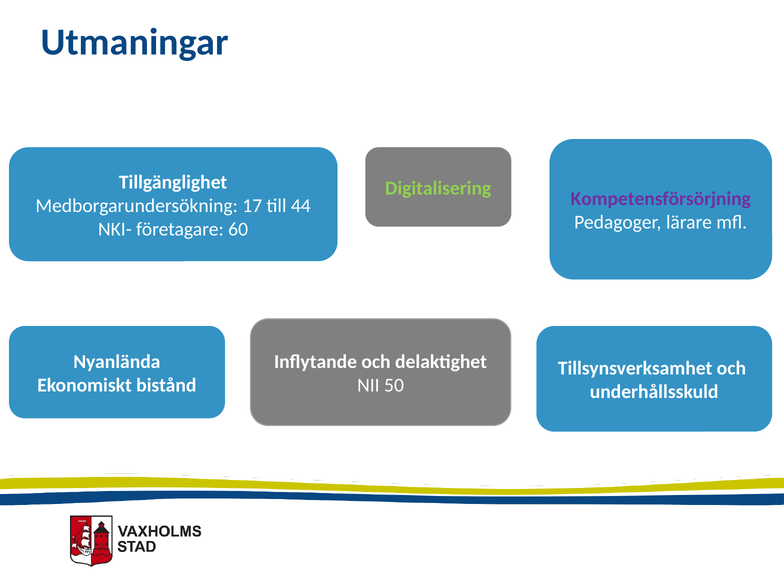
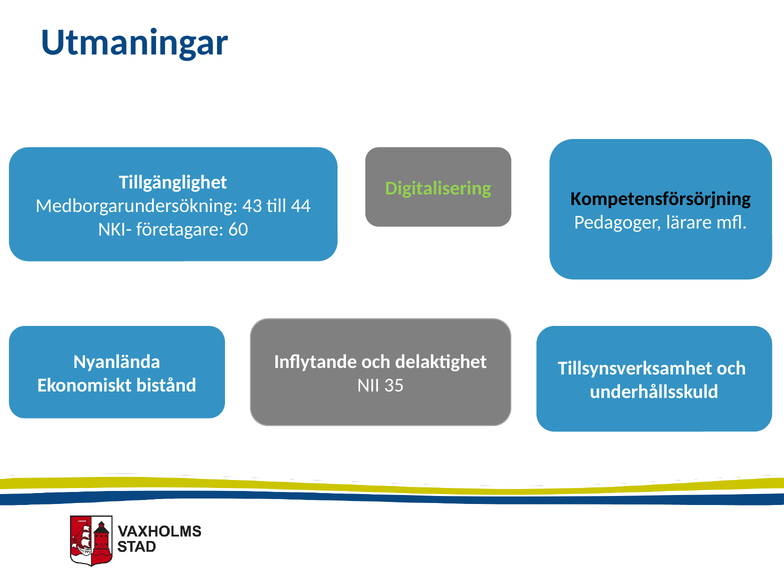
Kompetensförsörjning colour: purple -> black (661, 199)
17: 17 -> 43 (252, 206)
50: 50 -> 35 (394, 385)
